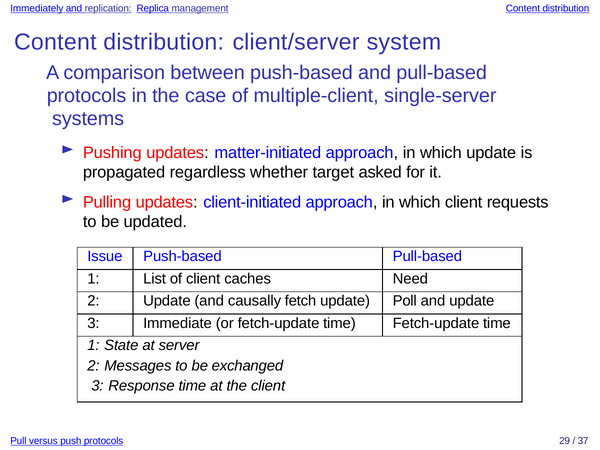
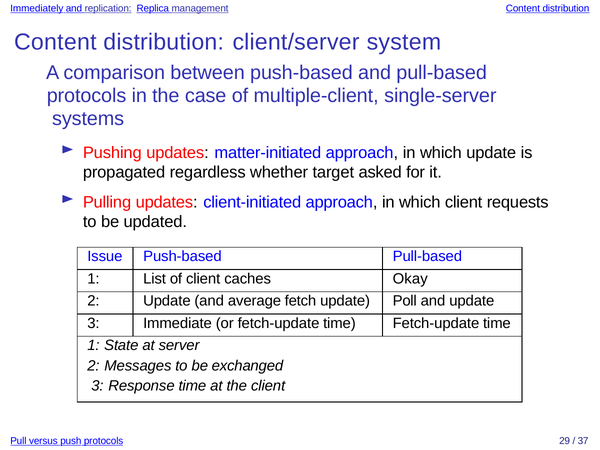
Need: Need -> Okay (410, 279)
causally: causally -> average (255, 301)
